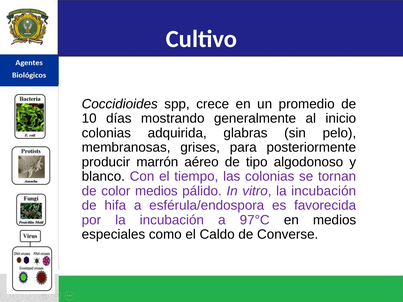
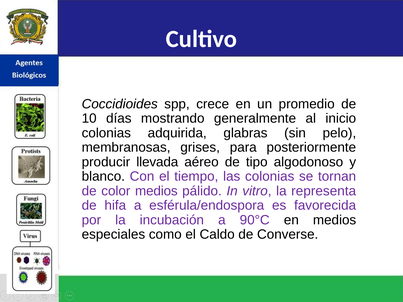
marrón: marrón -> llevada (157, 162)
vitro la incubación: incubación -> representa (324, 191)
97°C: 97°C -> 90°C (255, 220)
